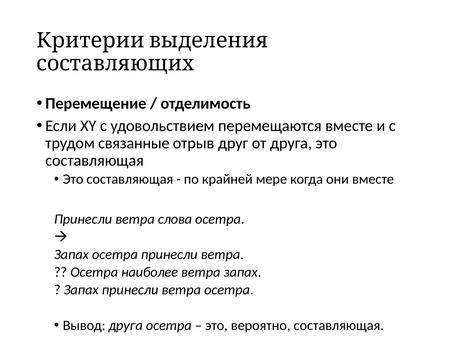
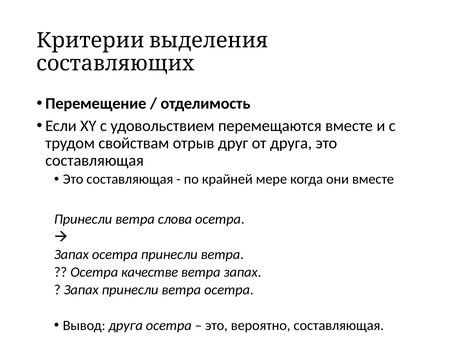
связанные: связанные -> свойствам (134, 143)
наиболее: наиболее -> качестве (150, 273)
